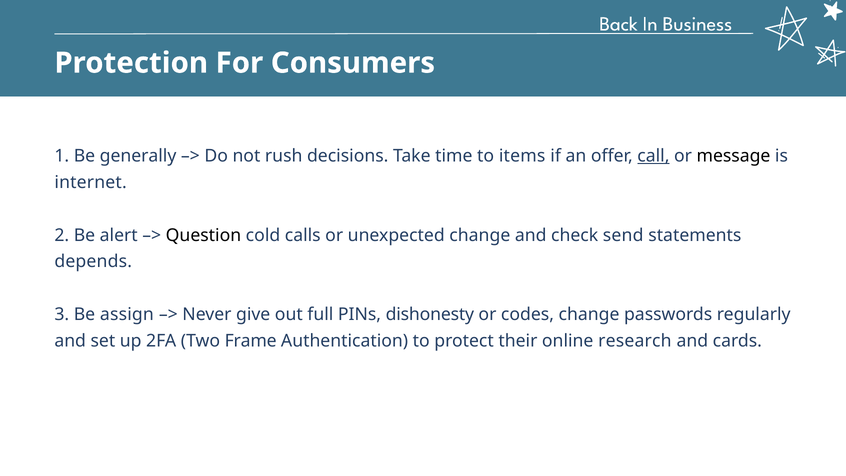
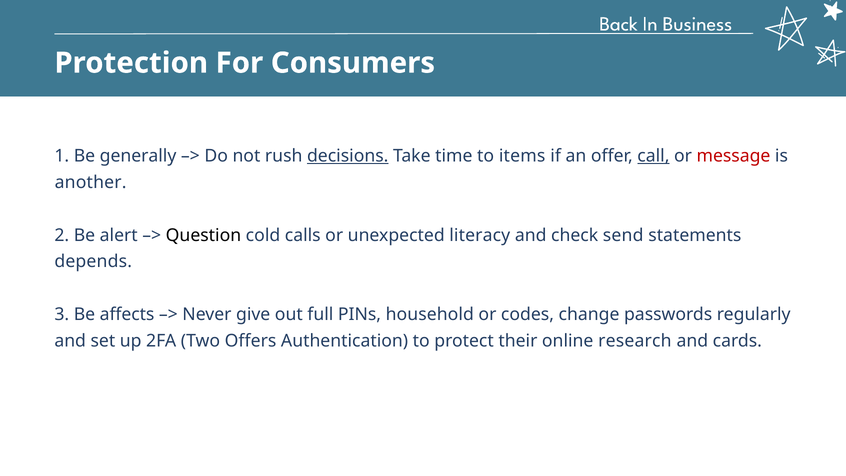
decisions underline: none -> present (348, 156)
message colour: black -> red (733, 156)
internet: internet -> another (91, 182)
unexpected change: change -> literacy (480, 235)
assign: assign -> affects (127, 314)
dishonesty: dishonesty -> household (430, 314)
Frame: Frame -> Offers (251, 341)
